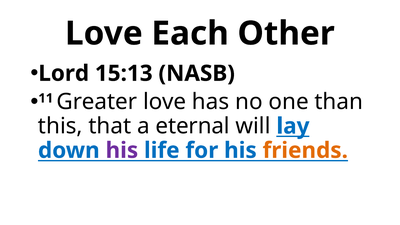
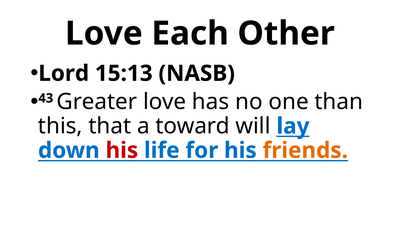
11: 11 -> 43 (46, 98)
eternal: eternal -> toward (193, 126)
his colour: purple -> red (122, 150)
